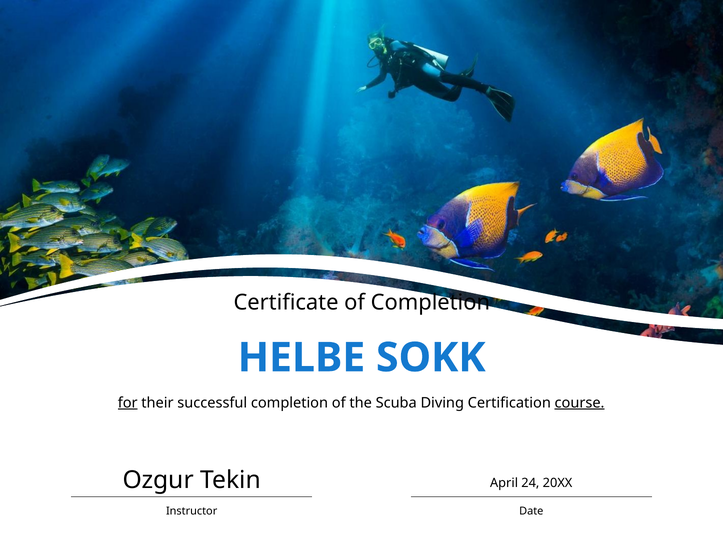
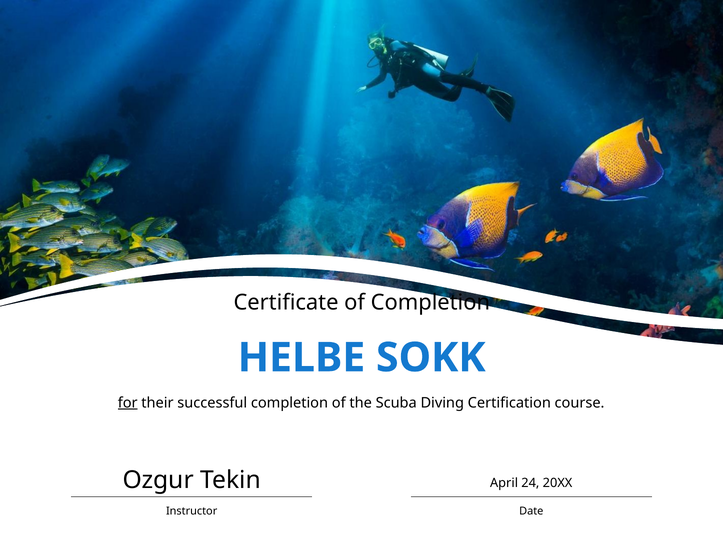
course underline: present -> none (580, 403)
